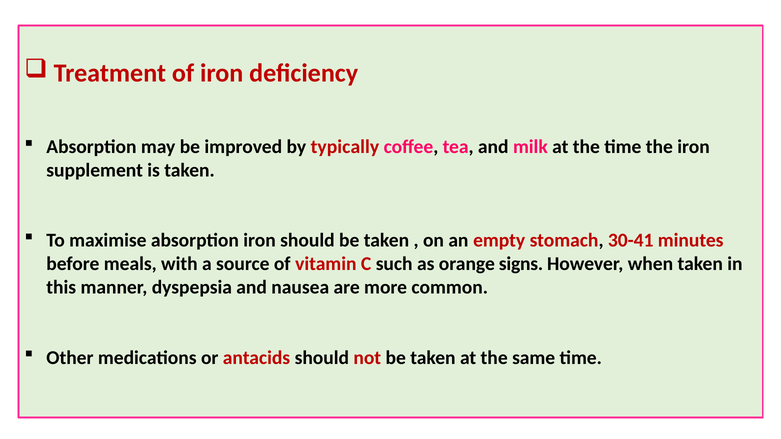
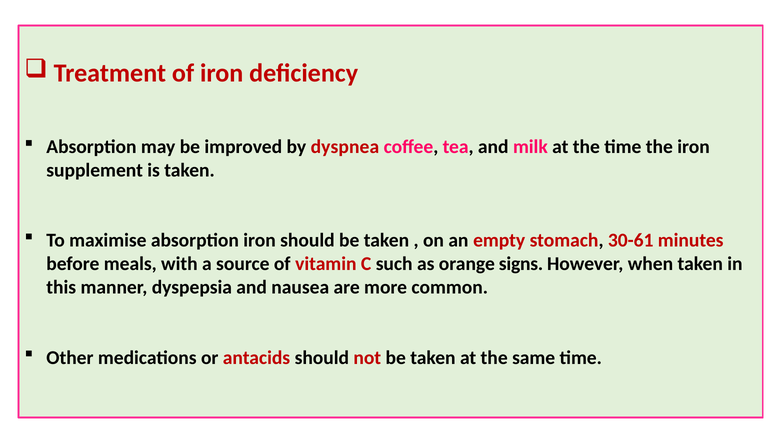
typically: typically -> dyspnea (345, 147)
30-41: 30-41 -> 30-61 (631, 241)
